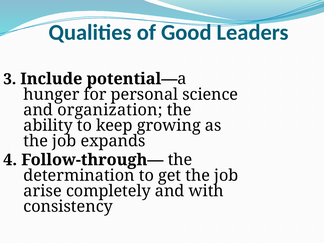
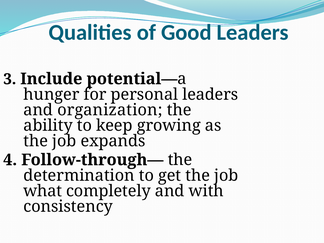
personal science: science -> leaders (210, 94)
arise: arise -> what (43, 191)
